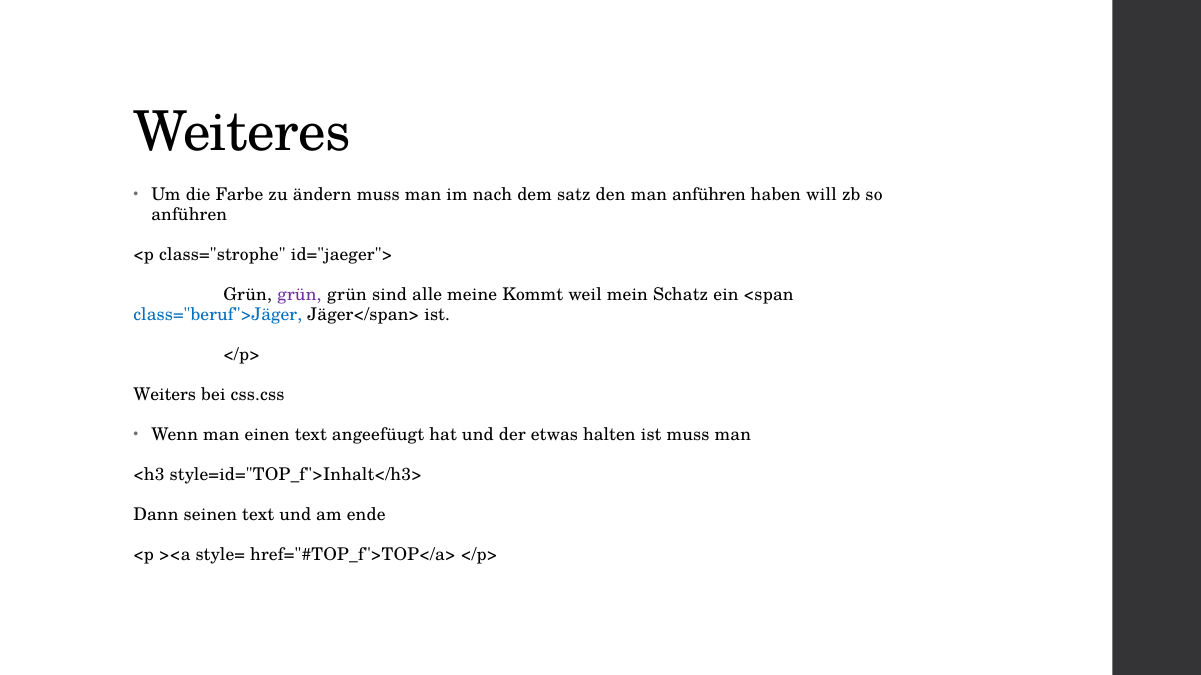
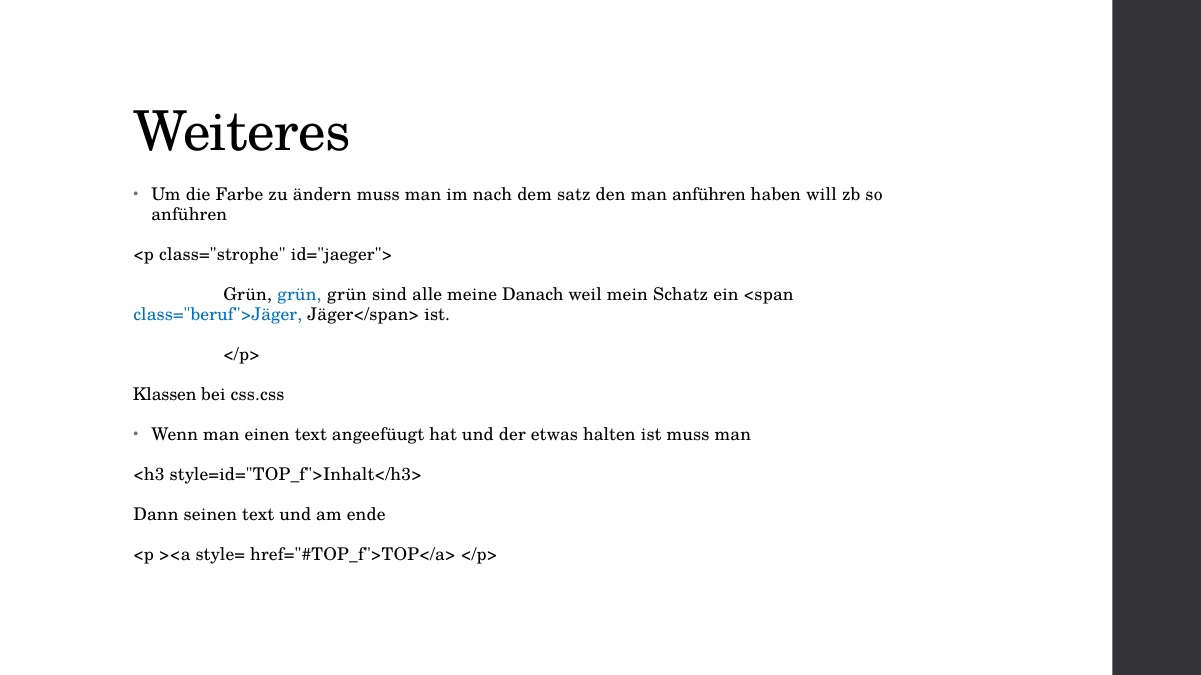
grün colour: purple -> blue (300, 295)
Kommt: Kommt -> Danach (533, 295)
Weiters: Weiters -> Klassen (165, 395)
